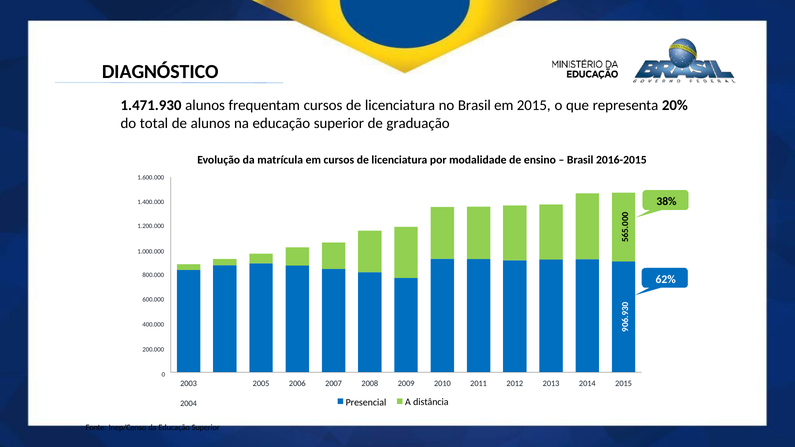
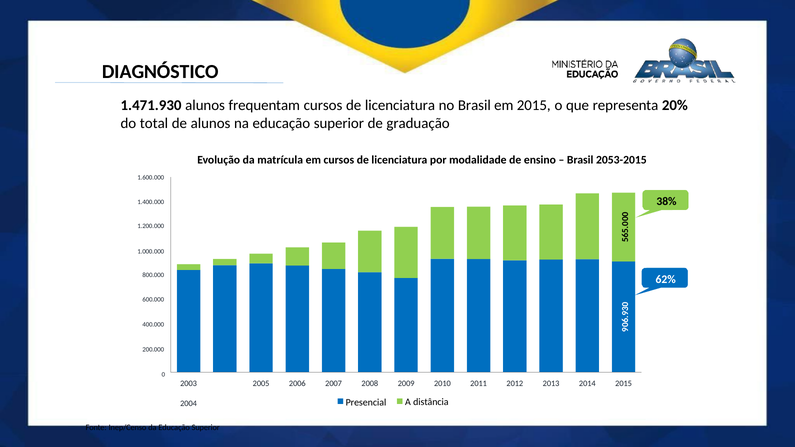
2016-2015: 2016-2015 -> 2053-2015 (621, 160)
